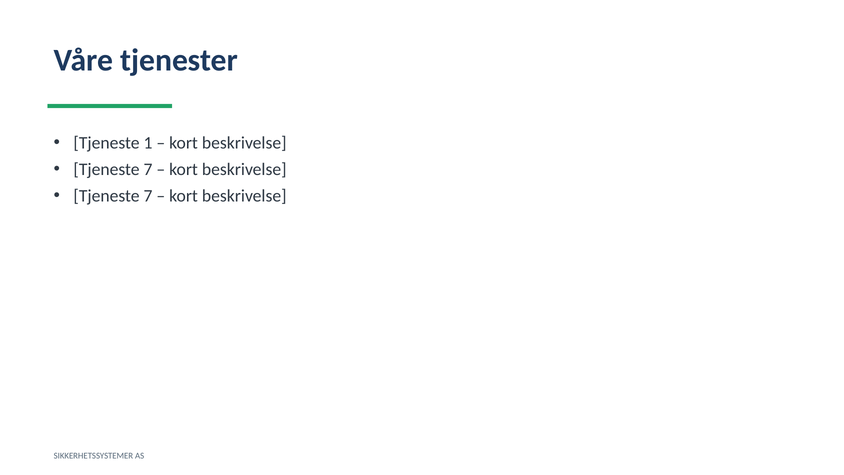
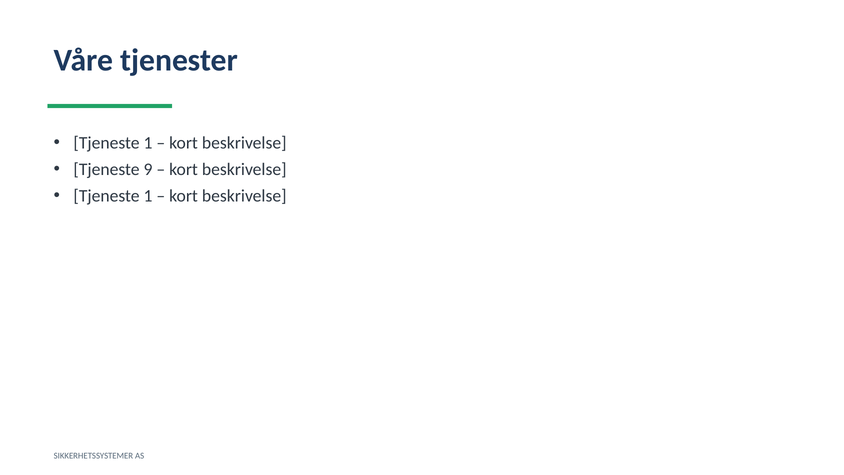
7: 7 -> 9 (148, 169)
7: 7 -> 1 (148, 196)
